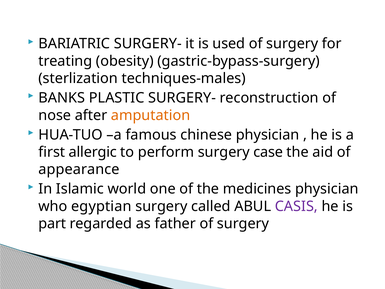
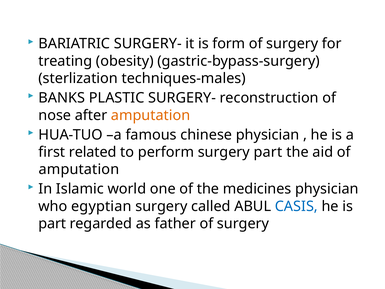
used: used -> form (229, 44)
allergic: allergic -> related (93, 152)
surgery case: case -> part (268, 152)
appearance: appearance -> amputation (79, 169)
CASIS colour: purple -> blue (296, 206)
